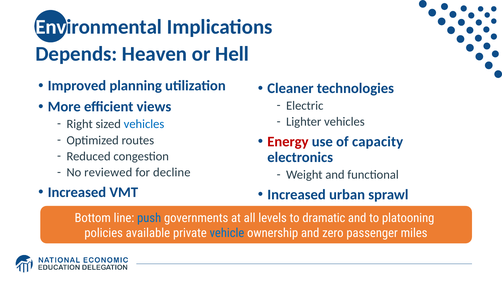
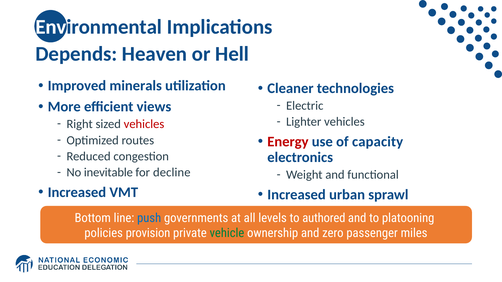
planning: planning -> minerals (136, 86)
vehicles colour: blue -> red (144, 124)
reviewed: reviewed -> inevitable (108, 173)
dramatic: dramatic -> authored (324, 218)
available: available -> provision (148, 233)
vehicle colour: blue -> green (227, 233)
